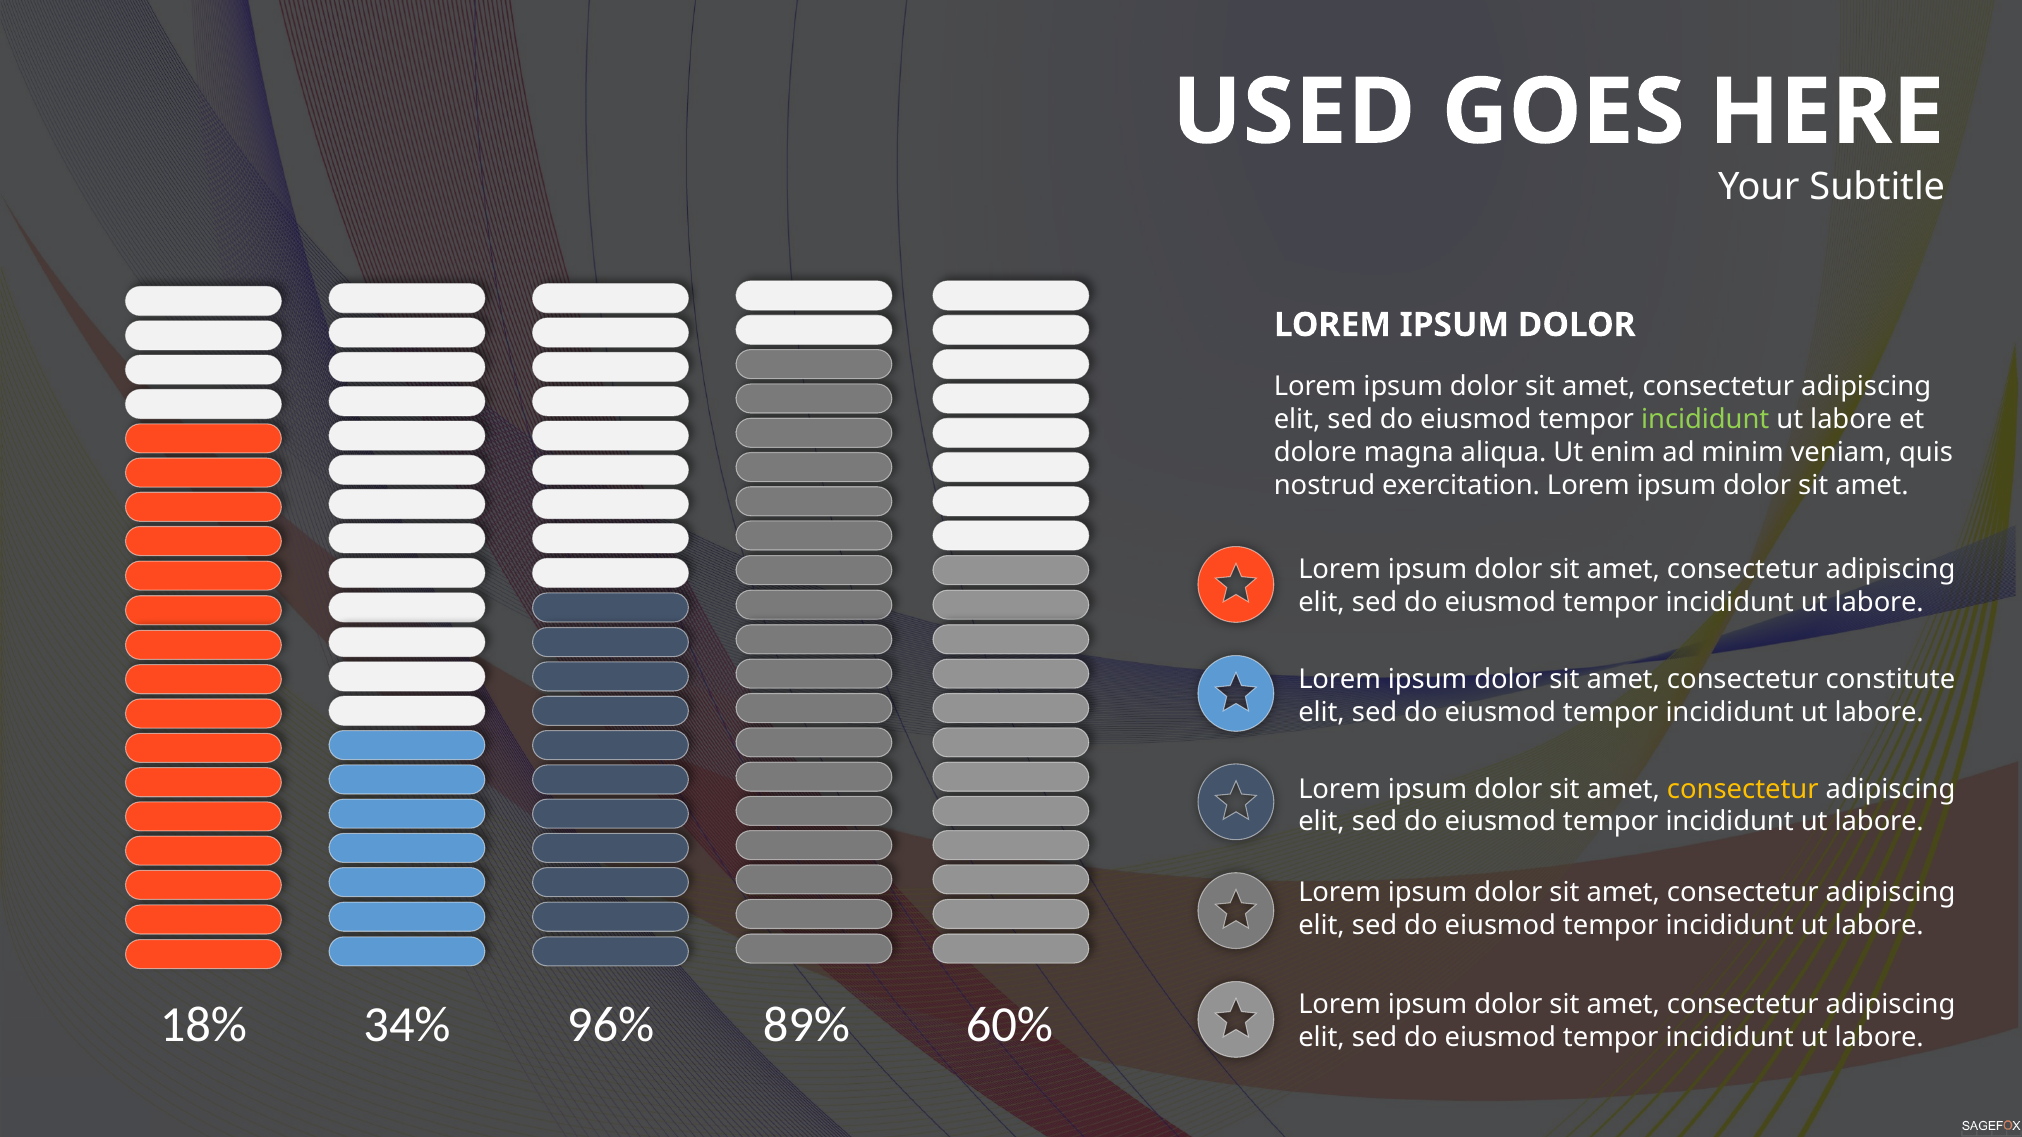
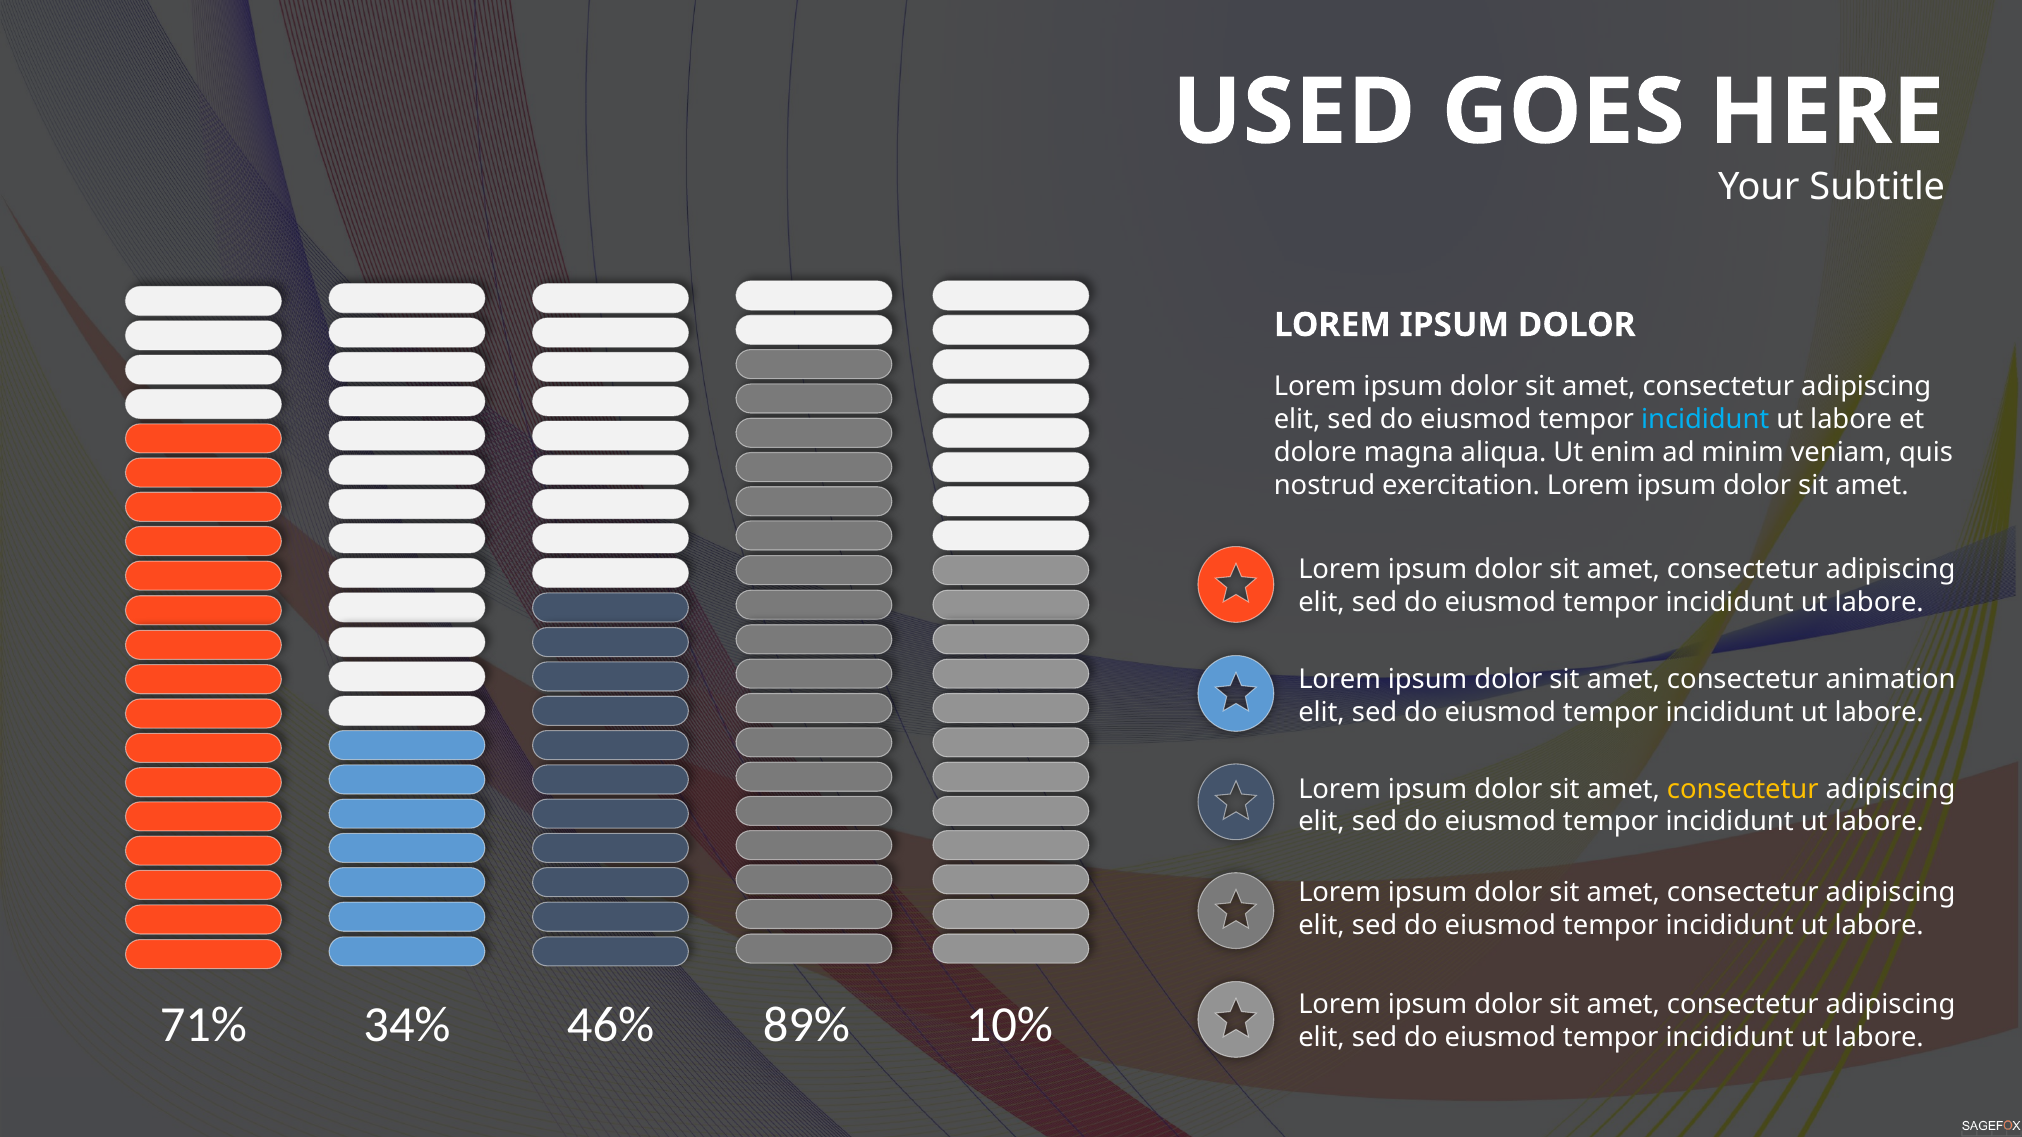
incididunt colour: light green -> light blue (1705, 419)
constitute: constitute -> animation (1891, 680)
18%: 18% -> 71% (203, 1025)
96%: 96% -> 46% (611, 1025)
60%: 60% -> 10% (1009, 1025)
